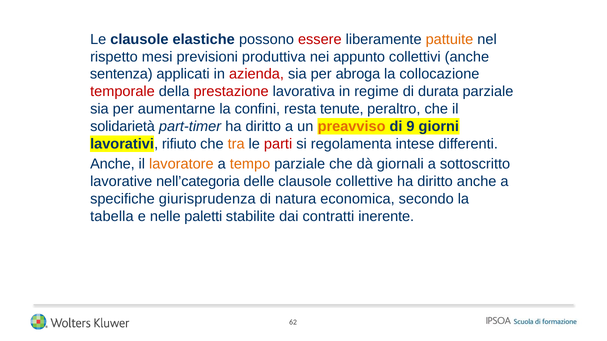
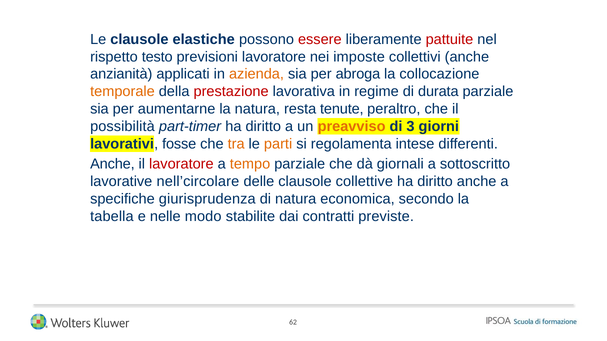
pattuite colour: orange -> red (449, 39)
mesi: mesi -> testo (157, 57)
previsioni produttiva: produttiva -> lavoratore (274, 57)
appunto: appunto -> imposte (359, 57)
sentenza: sentenza -> anzianità (121, 74)
azienda colour: red -> orange (257, 74)
temporale colour: red -> orange (122, 92)
la confini: confini -> natura (257, 109)
solidarietà: solidarietà -> possibilità (122, 127)
9: 9 -> 3 (411, 127)
rifiuto: rifiuto -> fosse (179, 144)
parti colour: red -> orange (278, 144)
lavoratore colour: orange -> red (181, 164)
nell’categoria: nell’categoria -> nell’circolare (198, 182)
paletti: paletti -> modo (203, 217)
inerente: inerente -> previste (386, 217)
